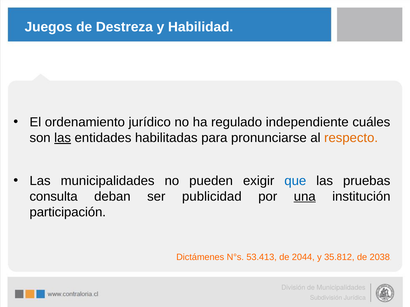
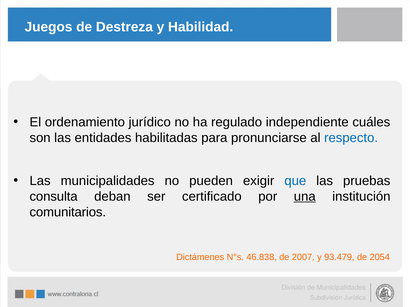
las underline: present -> none (63, 138)
respecto colour: orange -> blue (351, 138)
publicidad: publicidad -> certificado (212, 197)
participación: participación -> comunitarios (68, 213)
53.413: 53.413 -> 46.838 (262, 258)
2044: 2044 -> 2007 (303, 258)
35.812: 35.812 -> 93.479 (339, 258)
2038: 2038 -> 2054 (380, 258)
